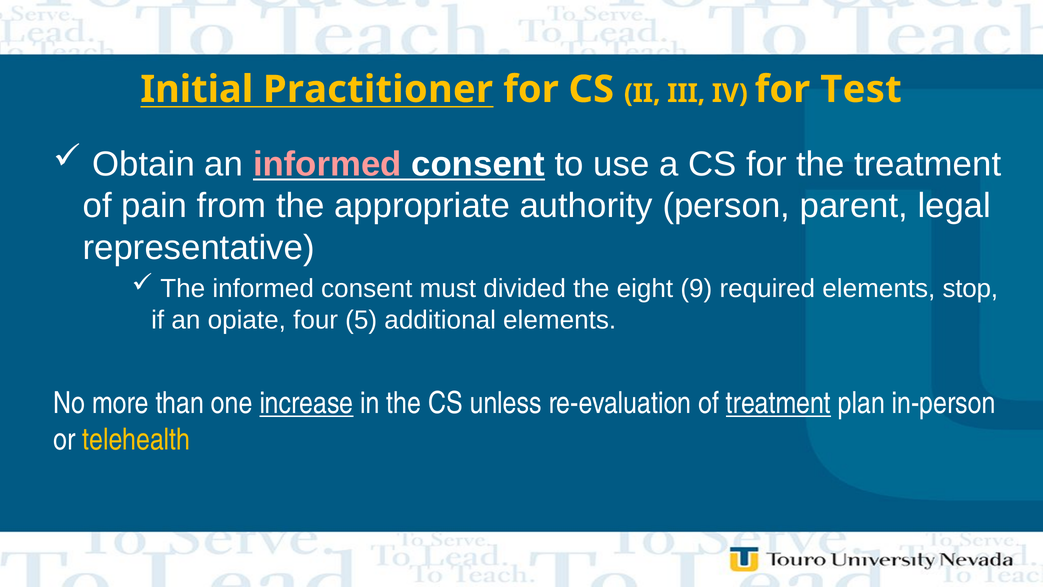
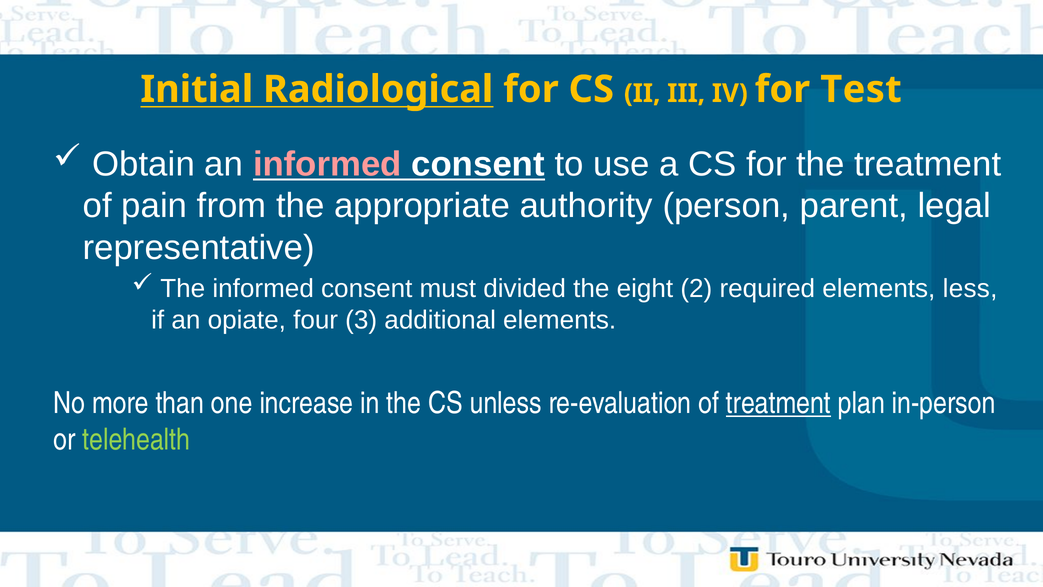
Practitioner: Practitioner -> Radiological (378, 89)
9: 9 -> 2 (696, 289)
stop: stop -> less (970, 289)
5: 5 -> 3 (361, 320)
increase underline: present -> none (306, 403)
telehealth colour: yellow -> light green (136, 439)
